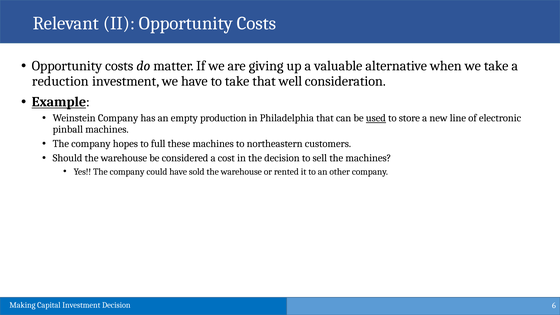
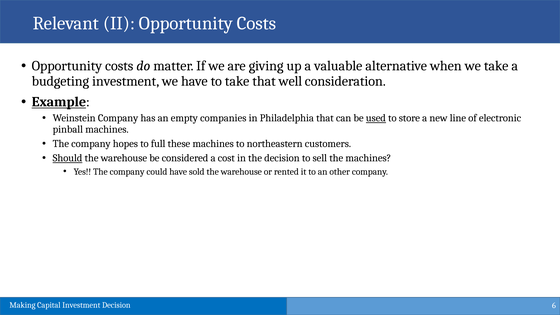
reduction: reduction -> budgeting (60, 81)
production: production -> companies (223, 118)
Should underline: none -> present (68, 158)
